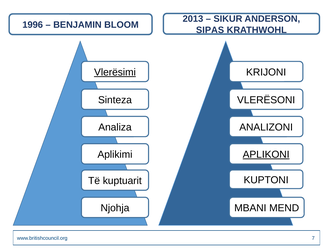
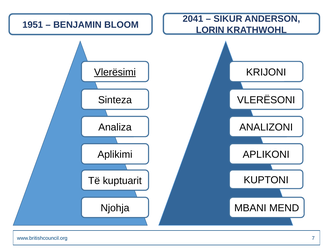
2013: 2013 -> 2041 (193, 19)
1996: 1996 -> 1951 (33, 25)
SIPAS: SIPAS -> LORIN (210, 30)
APLIKONI underline: present -> none (266, 154)
